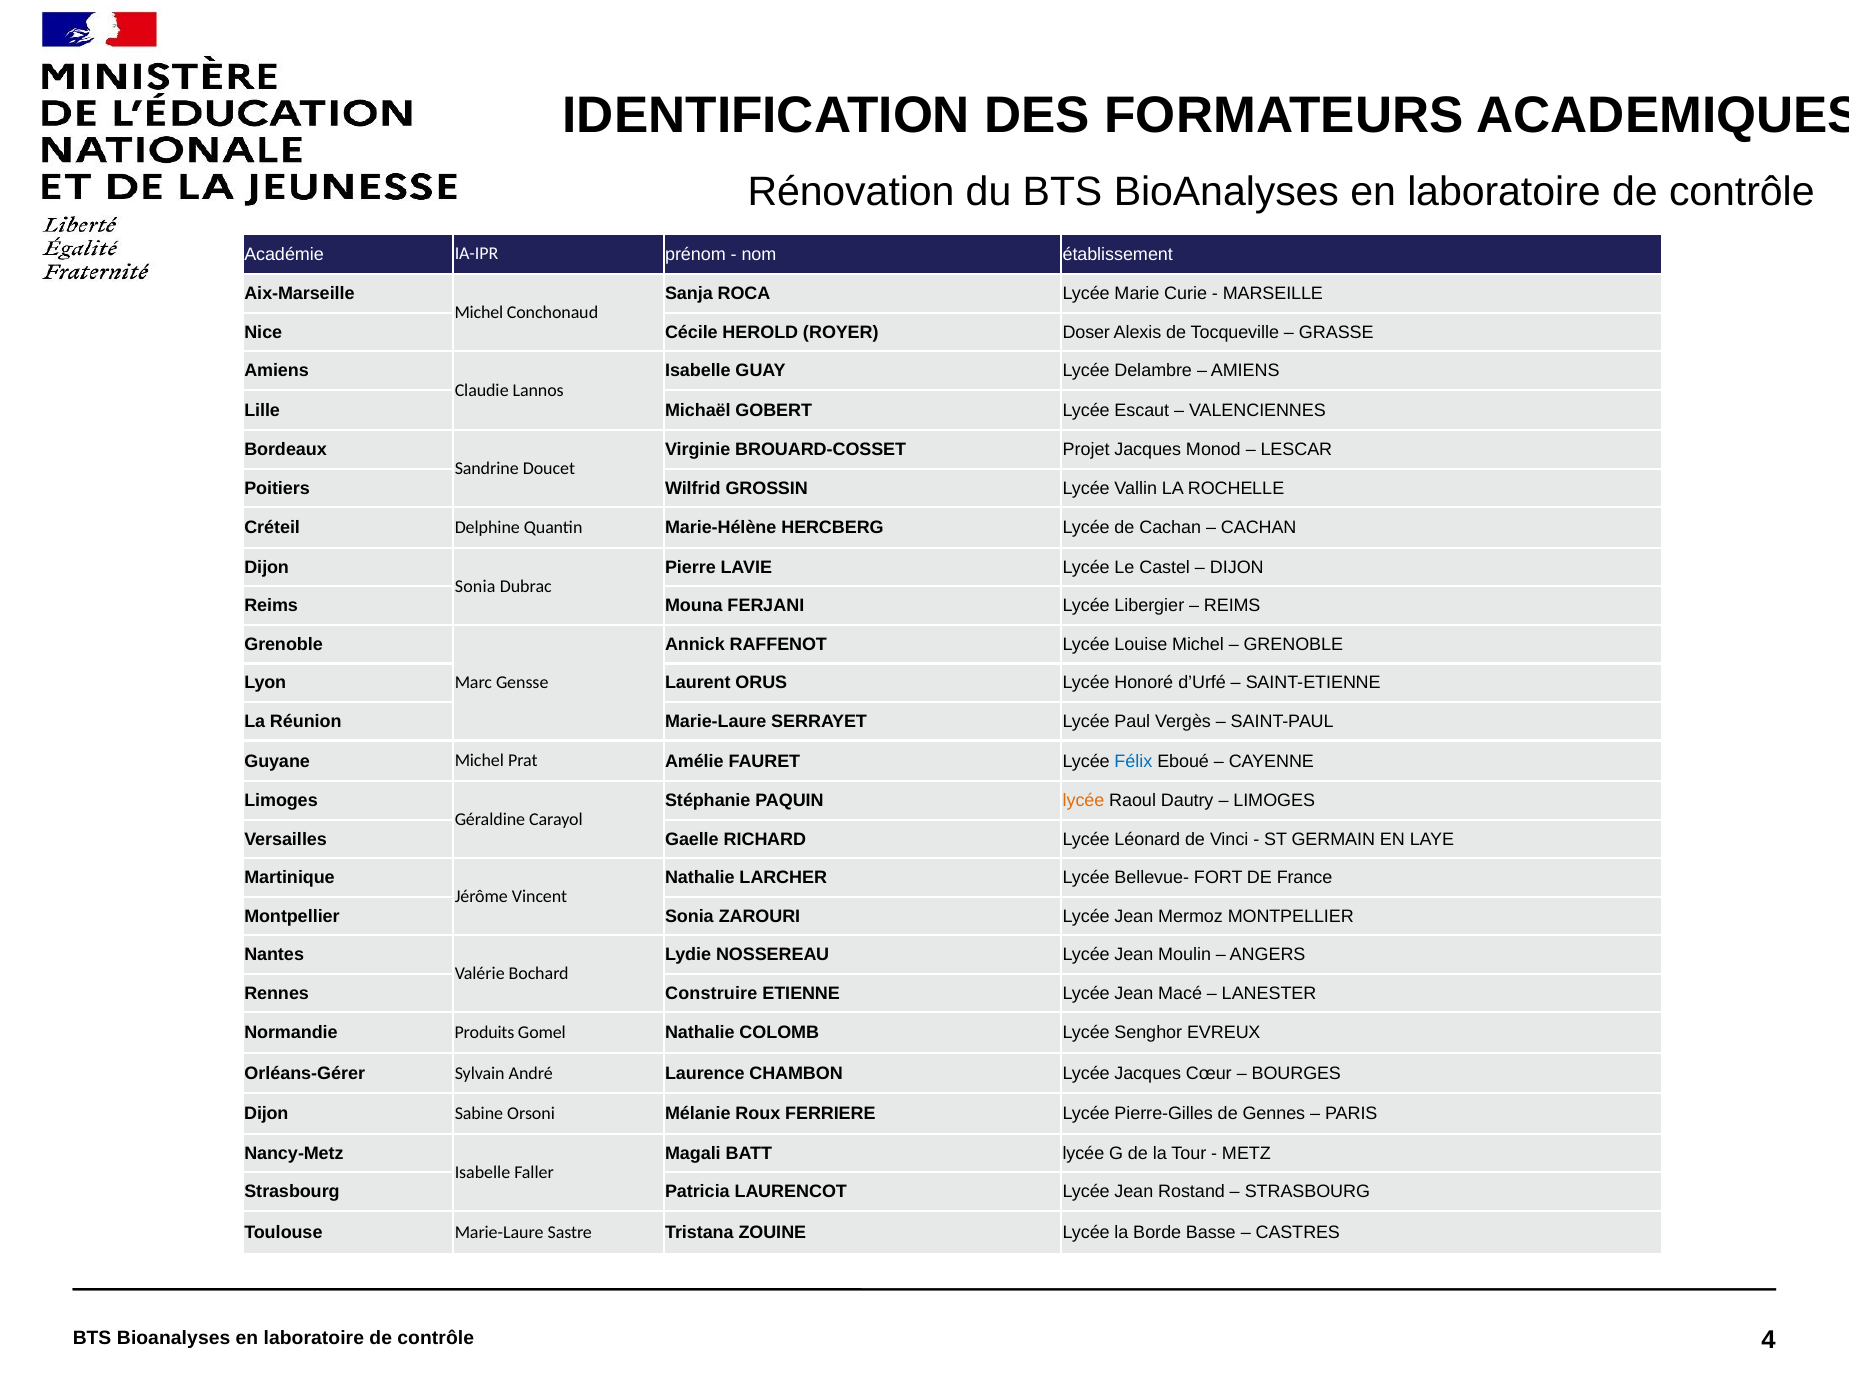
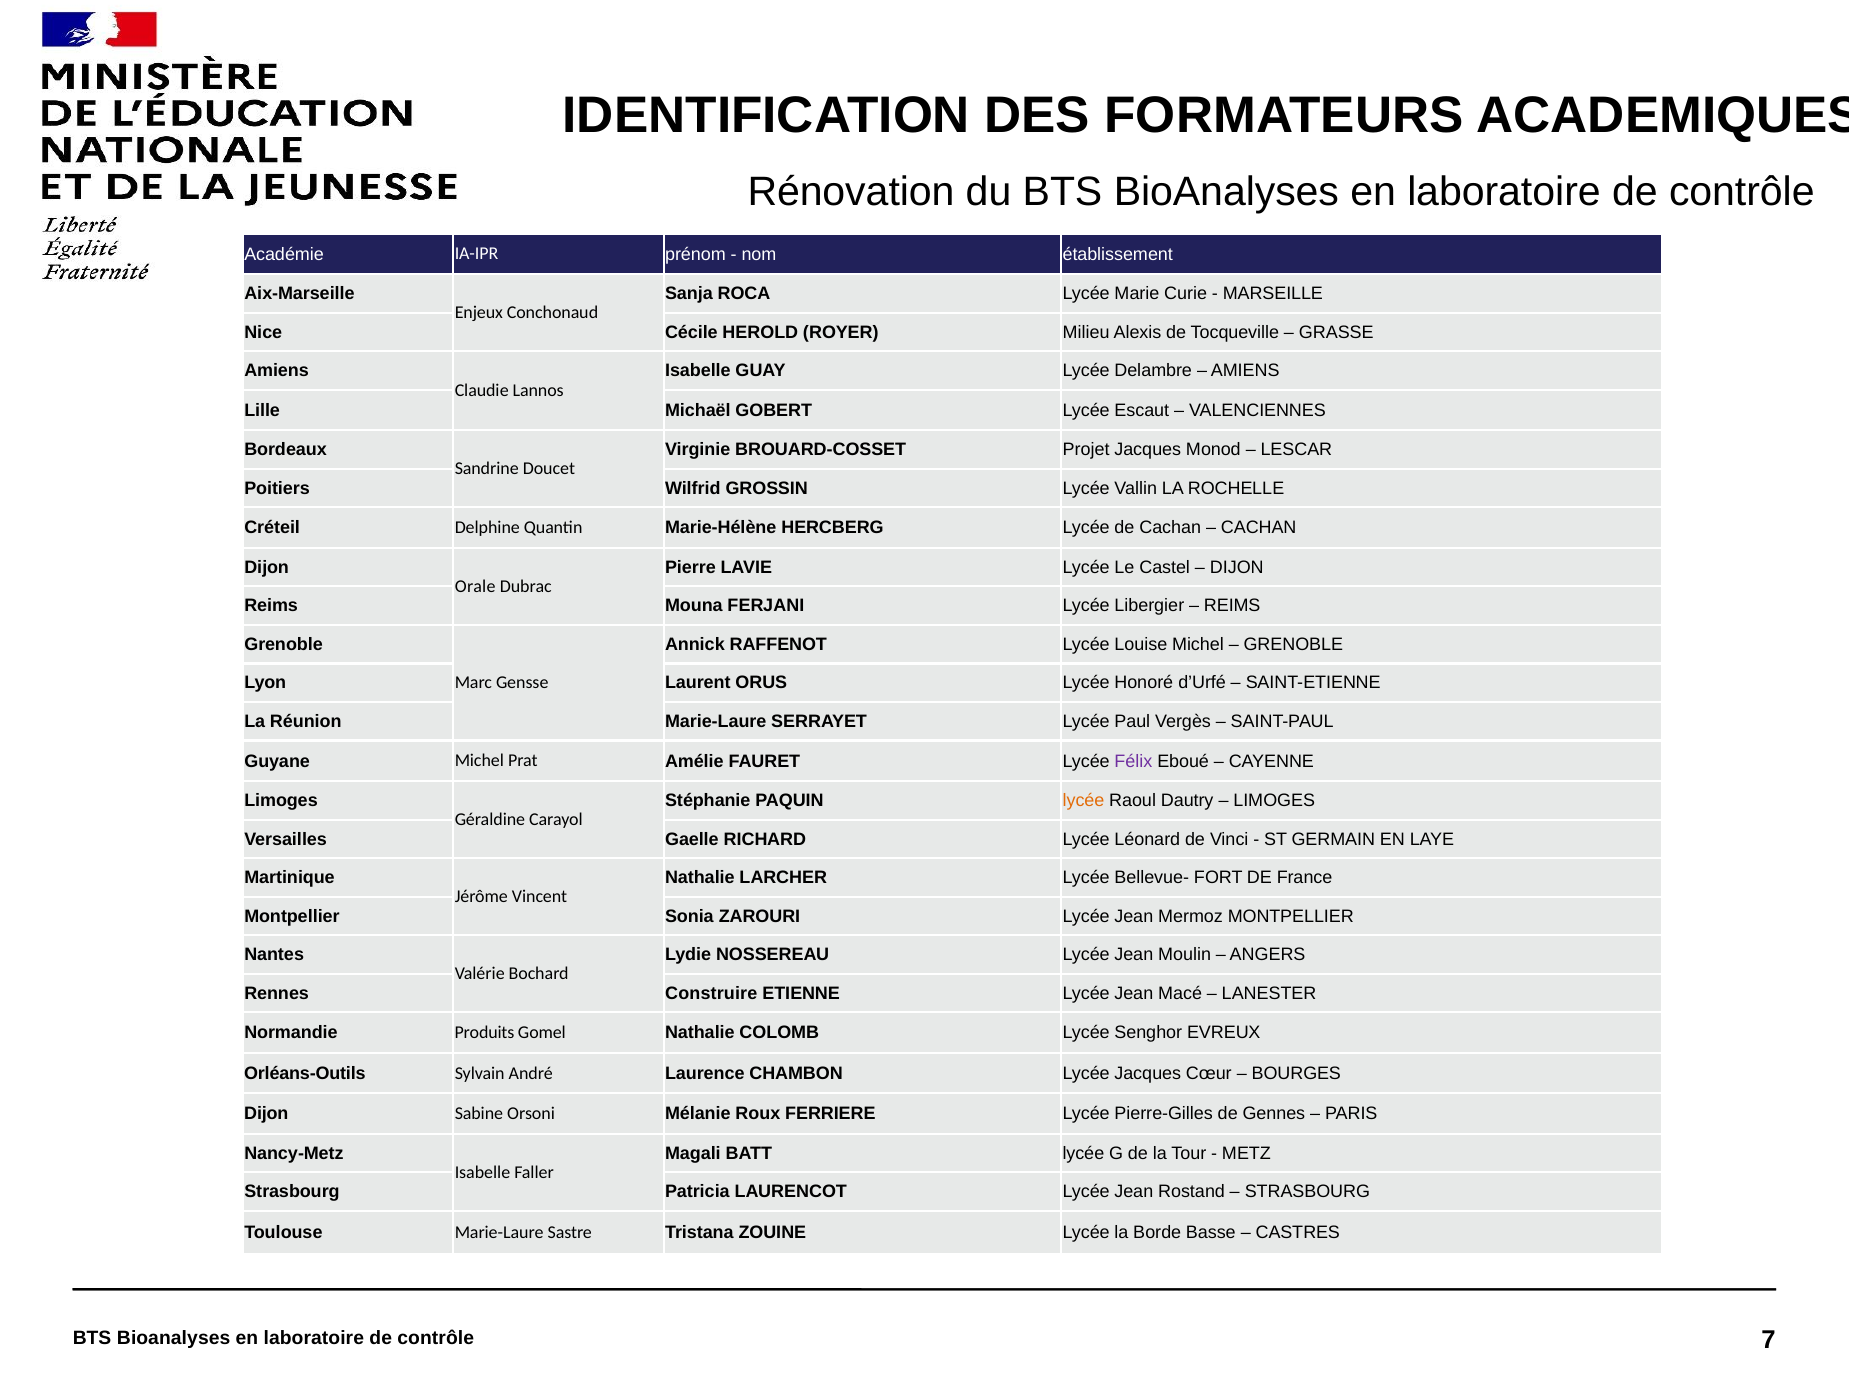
Michel: Michel -> Enjeux (479, 313)
Doser: Doser -> Milieu (1086, 332)
Sonia: Sonia -> Orale (475, 587)
Félix colour: blue -> purple (1133, 762)
Orléans-Gérer: Orléans-Gérer -> Orléans-Outils (305, 1074)
4: 4 -> 7 (1769, 1341)
